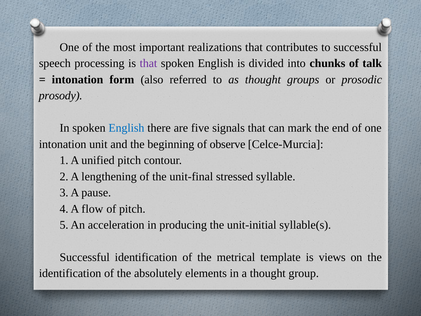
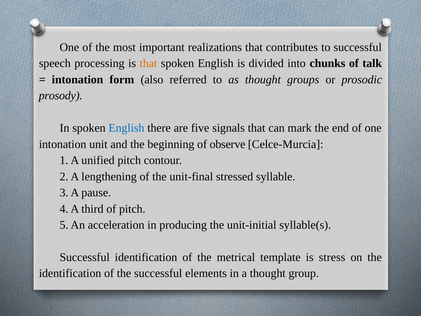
that colour: purple -> orange (148, 63)
flow: flow -> third (92, 209)
views: views -> stress (332, 257)
the absolutely: absolutely -> successful (158, 273)
